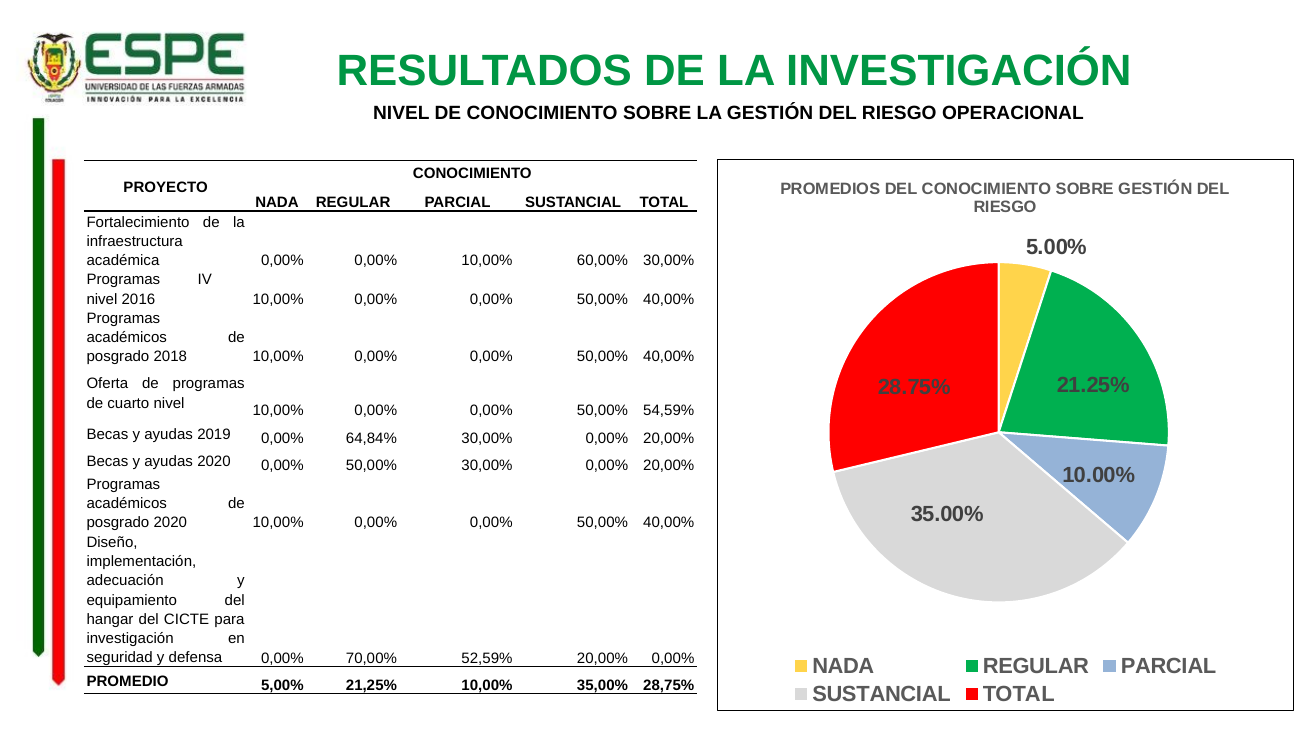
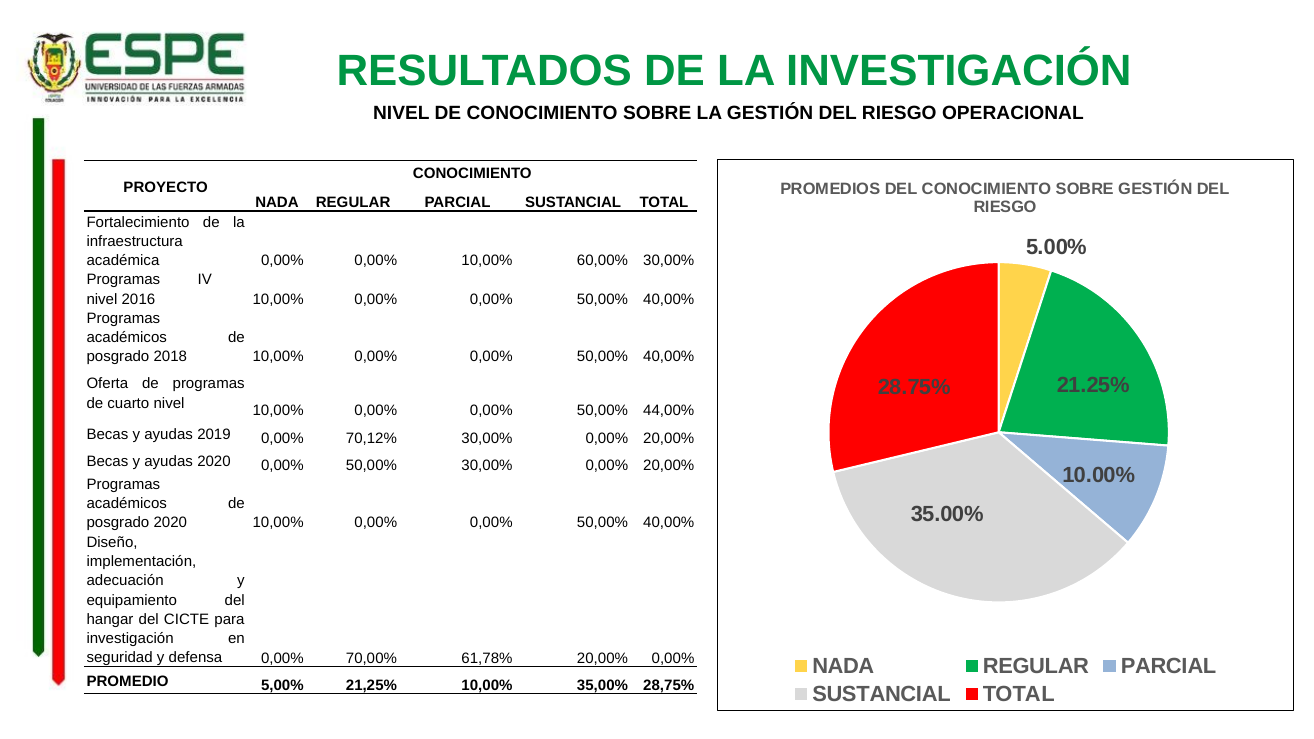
54,59%: 54,59% -> 44,00% (669, 411)
64,84%: 64,84% -> 70,12% (371, 438)
52,59%: 52,59% -> 61,78% (487, 658)
